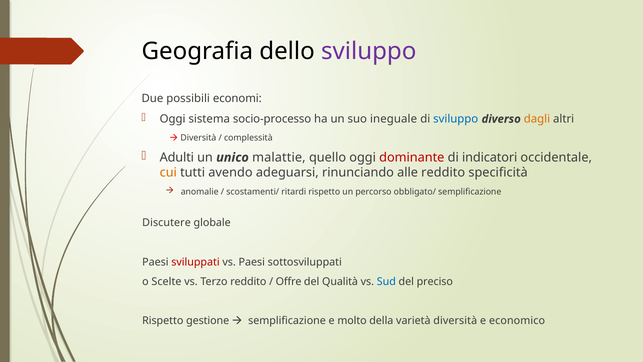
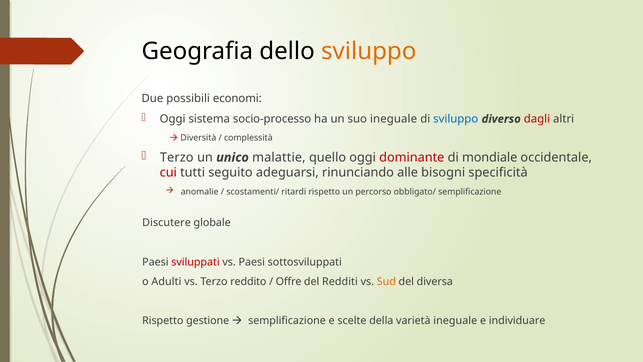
sviluppo colour: purple -> orange (369, 51)
dagli colour: orange -> red (537, 119)
Adulti: Adulti -> Terzo (177, 157)
indicatori: indicatori -> mondiale (490, 157)
cui colour: orange -> red (168, 173)
avendo: avendo -> seguito (230, 173)
alle reddito: reddito -> bisogni (443, 173)
Scelte: Scelte -> Adulti (166, 281)
Qualità: Qualità -> Redditi (340, 281)
Sud colour: blue -> orange (386, 281)
preciso: preciso -> diversa (435, 281)
molto: molto -> scelte (352, 321)
varietà diversità: diversità -> ineguale (455, 321)
economico: economico -> individuare (517, 321)
